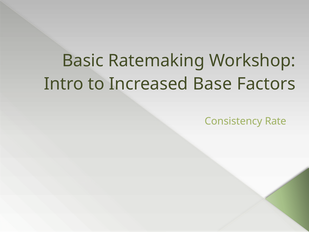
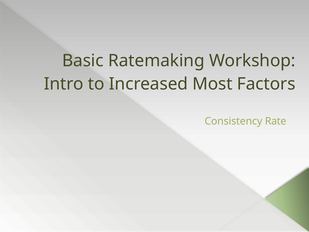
Base: Base -> Most (213, 84)
